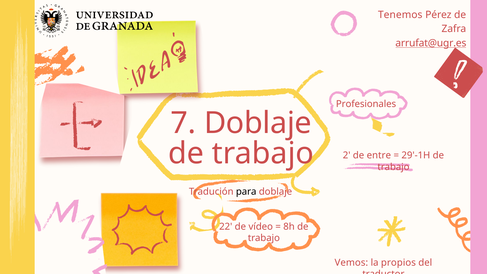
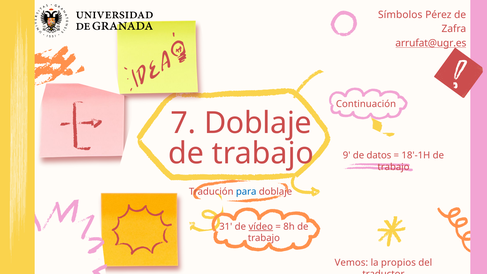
Tenemos: Tenemos -> Símbolos (400, 15)
Profesionales: Profesionales -> Continuación (366, 104)
2: 2 -> 9 (347, 155)
entre: entre -> datos (379, 155)
29'-1H: 29'-1H -> 18'-1H (416, 155)
para colour: black -> blue (246, 192)
22: 22 -> 31 (226, 227)
vídeo underline: none -> present (261, 227)
